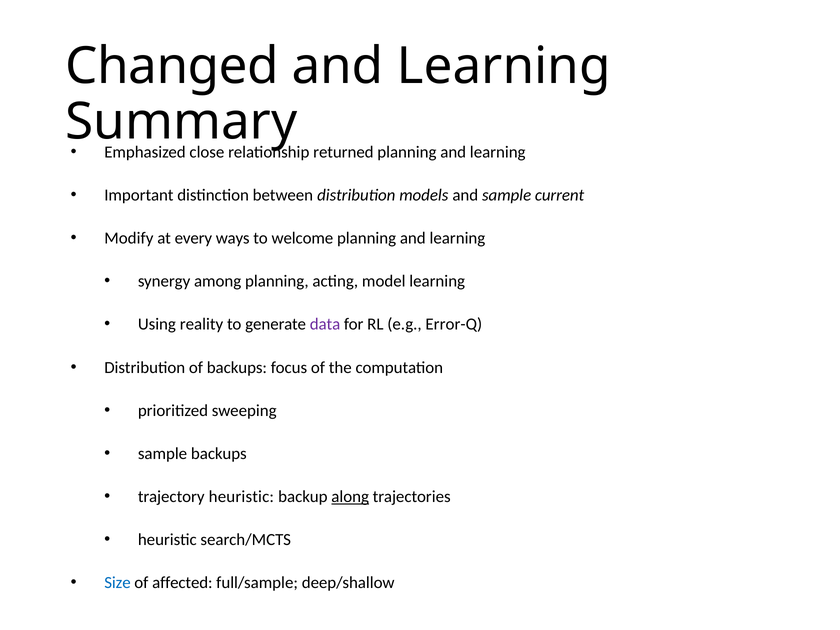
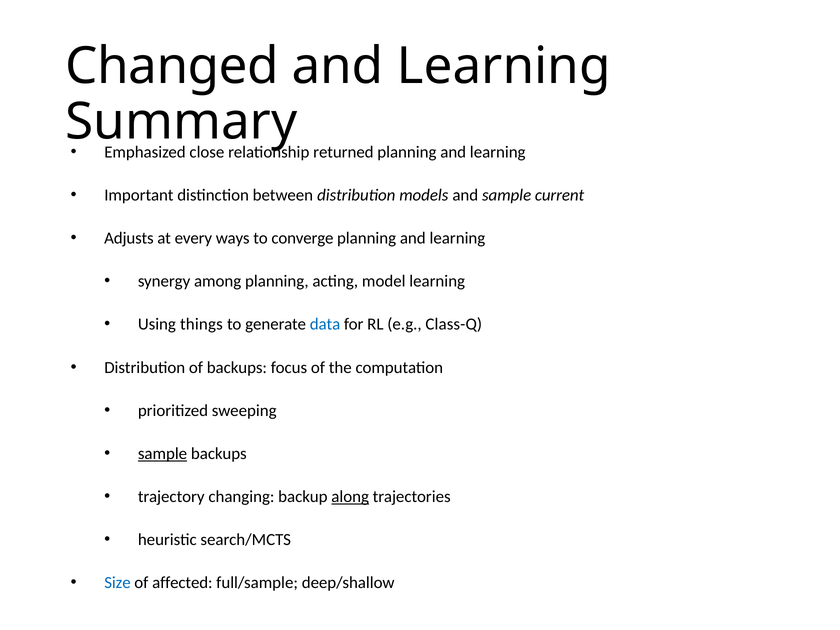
Modify: Modify -> Adjusts (129, 238)
welcome: welcome -> converge (302, 238)
reality: reality -> things (201, 324)
data colour: purple -> blue (325, 324)
Error-Q: Error-Q -> Class-Q (454, 324)
sample underline: none -> present (163, 454)
trajectory heuristic: heuristic -> changing (241, 497)
